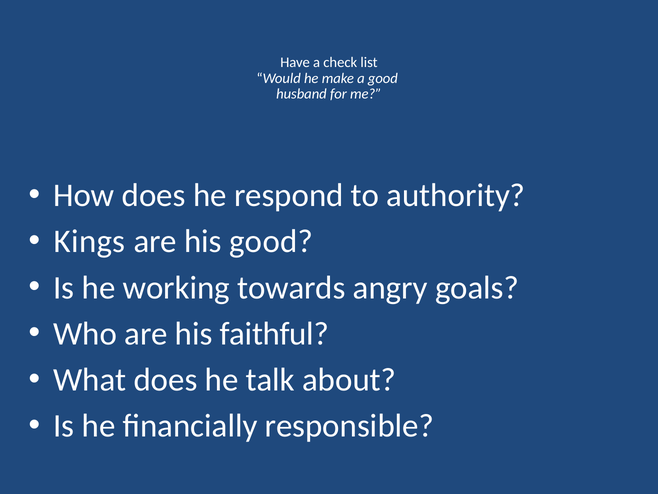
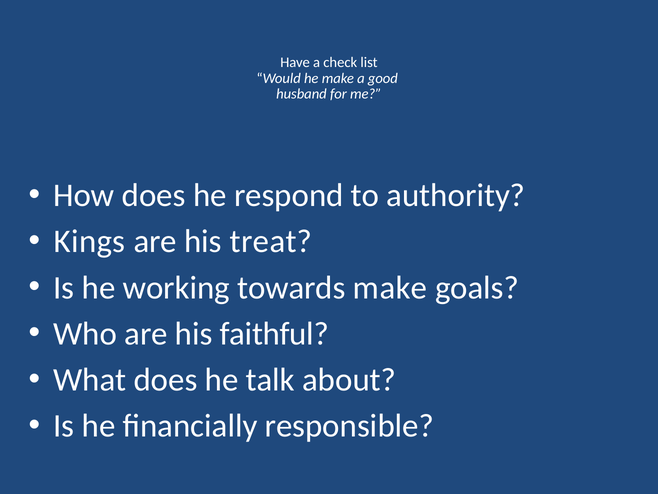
his good: good -> treat (271, 241)
towards angry: angry -> make (390, 287)
